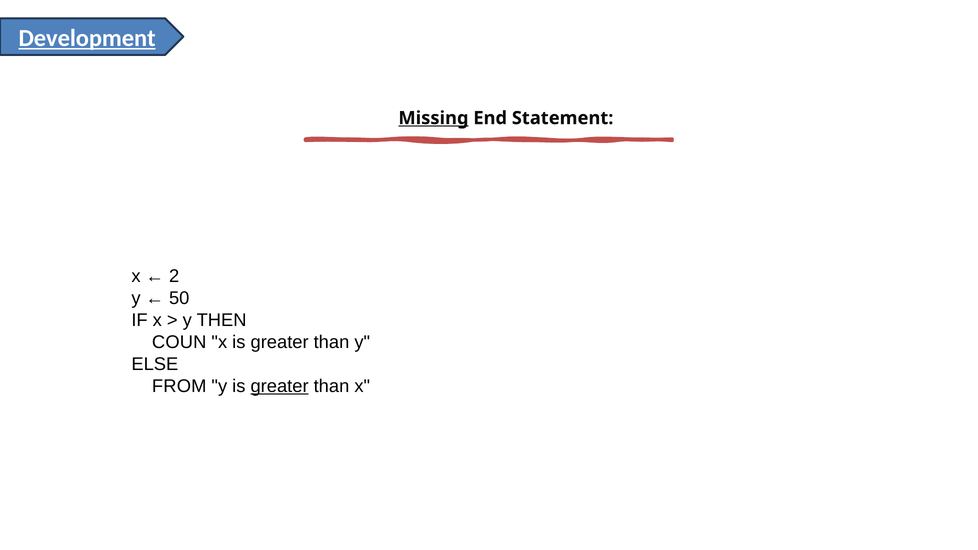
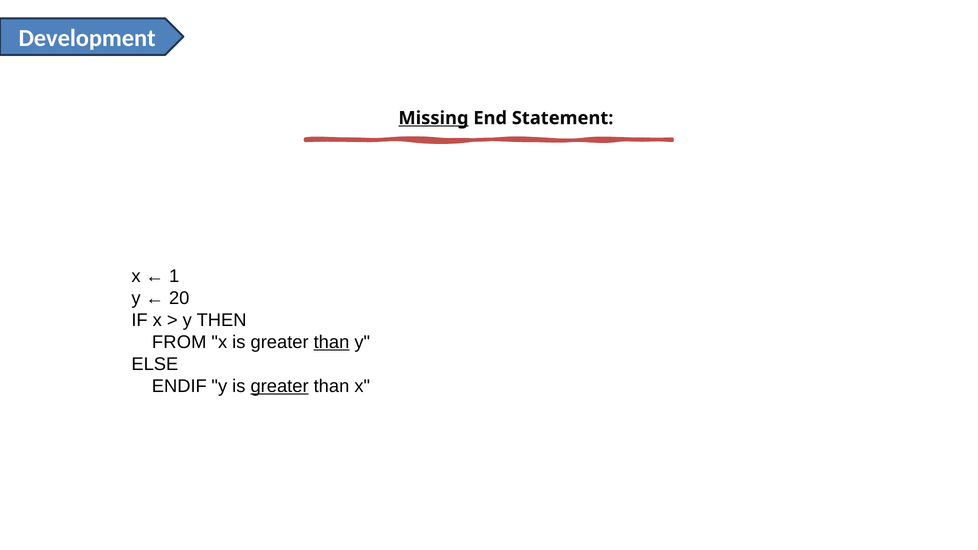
Development underline: present -> none (87, 38)
2: 2 -> 1 (174, 276)
50: 50 -> 20 (179, 298)
COUN: COUN -> FROM (179, 342)
than underline: none -> present (331, 342)
FROM: FROM -> ENDIF (179, 386)
